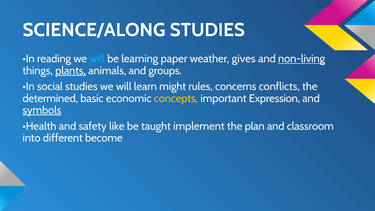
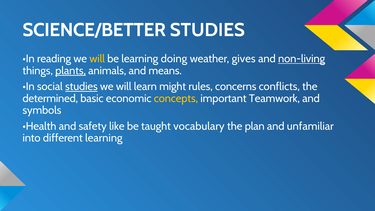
SCIENCE/ALONG: SCIENCE/ALONG -> SCIENCE/BETTER (94, 30)
will colour: light blue -> yellow (97, 59)
paper: paper -> doing (174, 59)
groups: groups -> means (165, 71)
studies underline: none -> present (81, 87)
Expression: Expression -> Teamwork (274, 98)
symbols underline: present -> none (42, 110)
implement: implement -> vocabulary (199, 126)
classroom: classroom -> unfamiliar (310, 126)
different become: become -> learning (104, 138)
